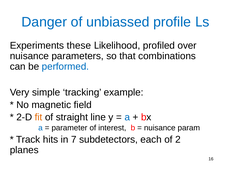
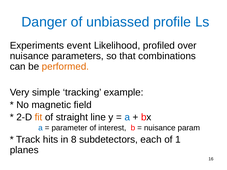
these: these -> event (79, 46)
performed colour: blue -> orange (65, 67)
7: 7 -> 8 (74, 140)
2: 2 -> 1 (178, 140)
